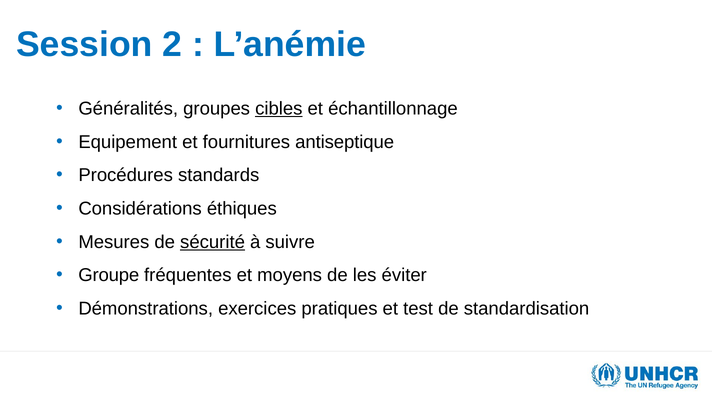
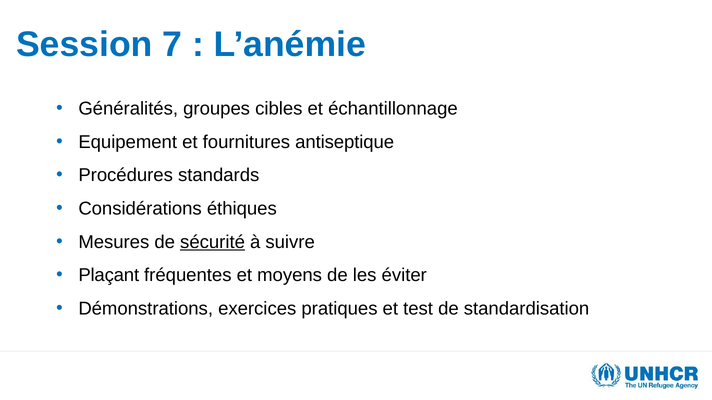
2: 2 -> 7 (172, 45)
cibles underline: present -> none (279, 109)
Groupe: Groupe -> Plaçant (109, 276)
